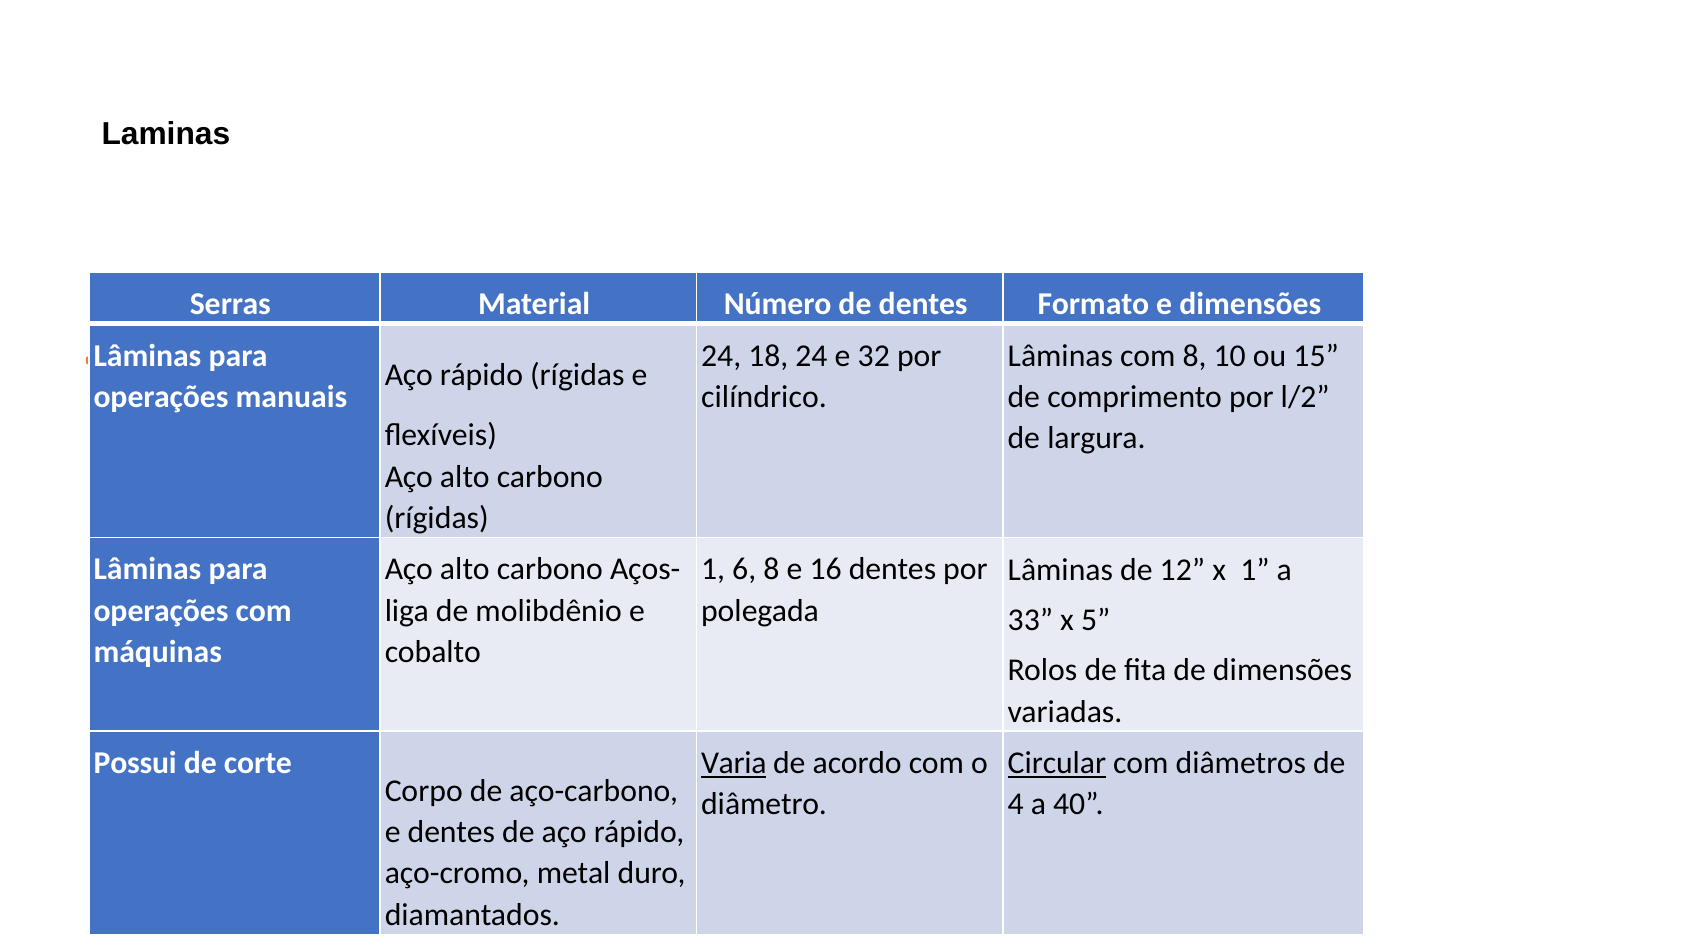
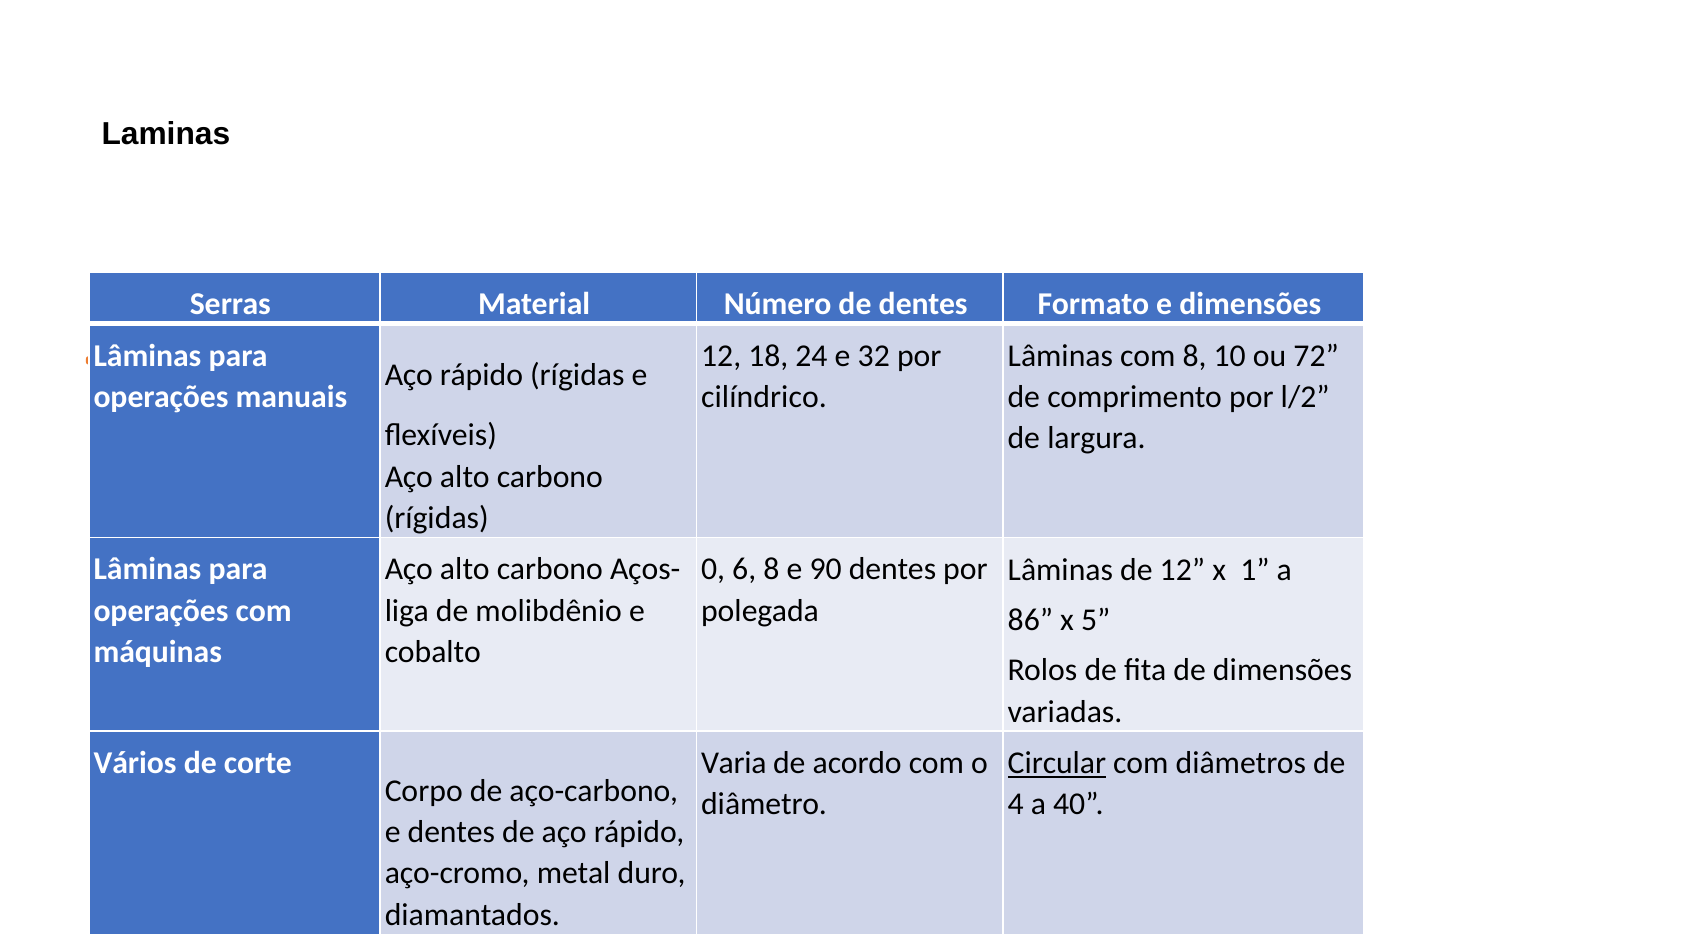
24: 24 -> 12 (721, 356)
15: 15 -> 72 (1316, 356)
1: 1 -> 0 (713, 570)
16: 16 -> 90 (826, 570)
33: 33 -> 86 (1030, 620)
Possui: Possui -> Vários (135, 763)
Varia underline: present -> none (734, 763)
